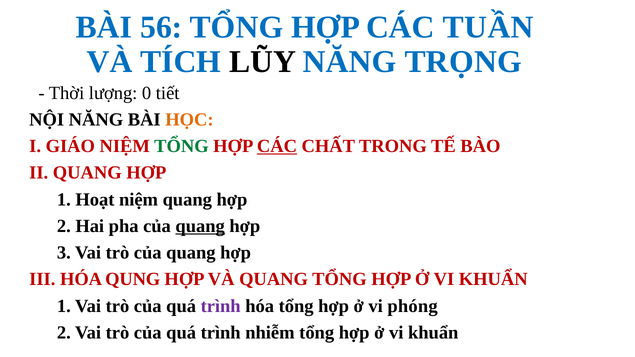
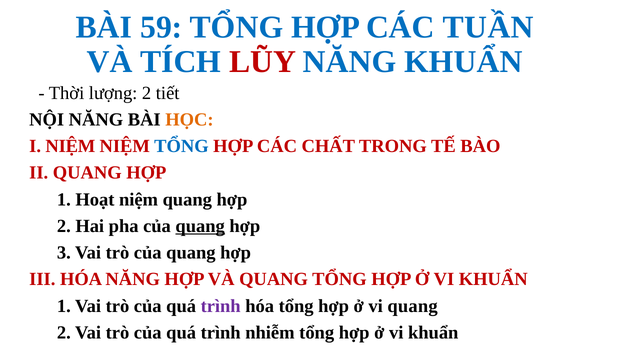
56: 56 -> 59 (161, 27)
LŨY colour: black -> red (263, 62)
NĂNG TRỌNG: TRỌNG -> KHUẨN (463, 62)
lượng 0: 0 -> 2 (147, 93)
I GIÁO: GIÁO -> NIỆM (70, 146)
TỔNG colour: green -> blue (181, 146)
CÁC underline: present -> none (277, 146)
HÓA QUNG: QUNG -> NĂNG (133, 279)
vi phóng: phóng -> quang (413, 306)
